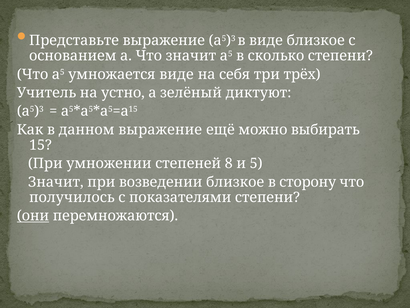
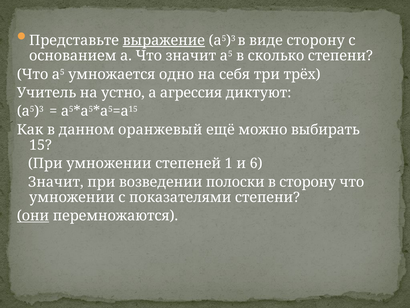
выражение underline: none -> present (164, 40)
виде близкое: близкое -> сторону (316, 40)
умножается виде: виде -> одно (177, 74)
зелёный: зелёный -> агрессия (191, 93)
данном выражение: выражение -> оранжевый (160, 129)
8: 8 -> 1 (229, 163)
5: 5 -> 6 (256, 163)
возведении близкое: близкое -> полоски (235, 182)
получилось: получилось -> умножении (72, 197)
